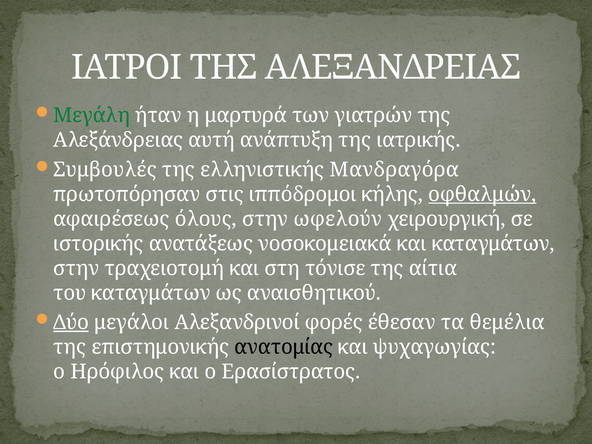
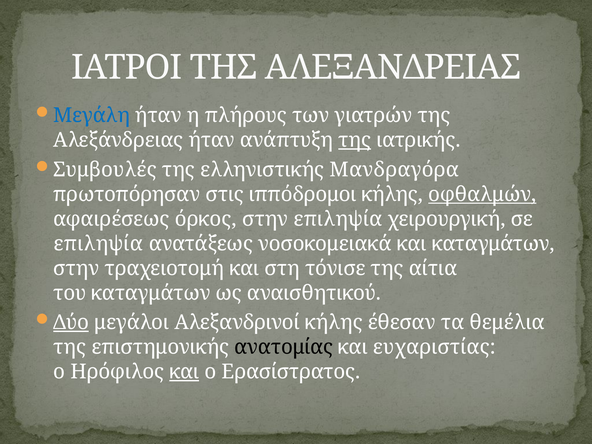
Μεγάλη colour: green -> blue (92, 115)
μαρτυρά: μαρτυρά -> πλήρους (246, 115)
Αλεξάνδρειας αυτή: αυτή -> ήταν (212, 140)
της underline: none -> present (355, 140)
όλους: όλους -> όρκος (206, 219)
στην ωφελούν: ωφελούν -> επιληψία (338, 219)
ιστορικής: ιστορικής -> επιληψία (98, 244)
Αλεξανδρινοί φορές: φορές -> κήλης (334, 323)
ψυχαγωγίας: ψυχαγωγίας -> ευχαριστίας (434, 347)
και underline: none -> present (184, 372)
